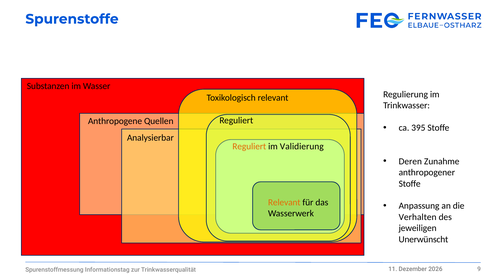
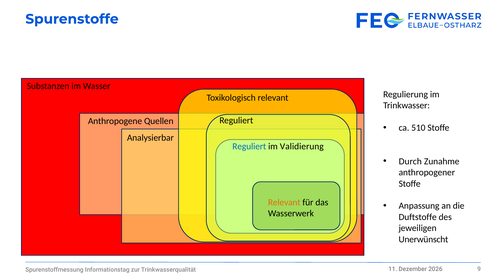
395: 395 -> 510 (418, 128)
Reguliert colour: orange -> blue (249, 146)
Deren: Deren -> Durch (410, 161)
Verhalten: Verhalten -> Duftstoffe (418, 217)
